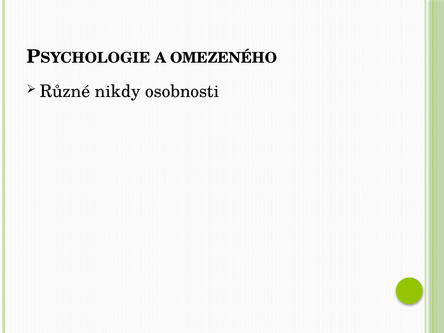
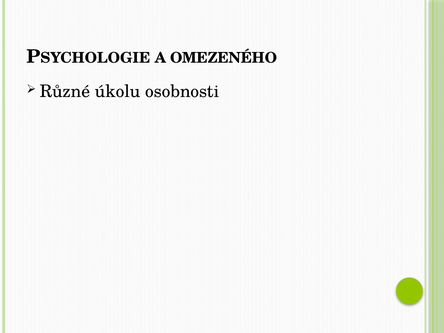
nikdy: nikdy -> úkolu (118, 91)
